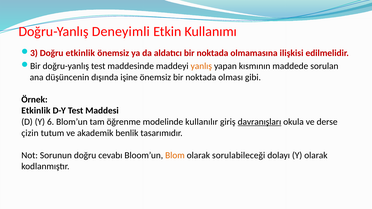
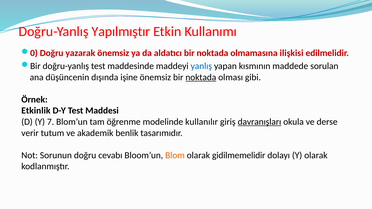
Deneyimli: Deneyimli -> Yapılmıştır (121, 32)
3: 3 -> 0 (34, 53)
Doğru etkinlik: etkinlik -> yazarak (80, 53)
yanlış colour: orange -> blue (201, 66)
noktada underline: none -> present (201, 77)
6: 6 -> 7 (51, 122)
çizin: çizin -> verir (30, 133)
sorulabileceği: sorulabileceği -> gidilmemelidir (239, 155)
